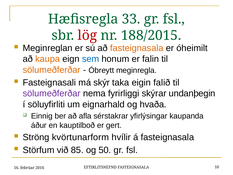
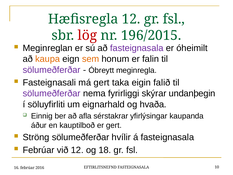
Hæfisregla 33: 33 -> 12 (131, 19)
188/2015: 188/2015 -> 196/2015 (151, 35)
fasteignasala colour: orange -> purple (137, 48)
sem colour: blue -> orange (91, 59)
sölumeðferðar colour: orange -> purple (52, 70)
má skýr: skýr -> gert (102, 82)
Ströng kvörtunarform: kvörtunarform -> sölumeðferðar (81, 137)
Störfum: Störfum -> Febrúar (39, 150)
við 85: 85 -> 12 (77, 150)
50: 50 -> 18 (105, 150)
